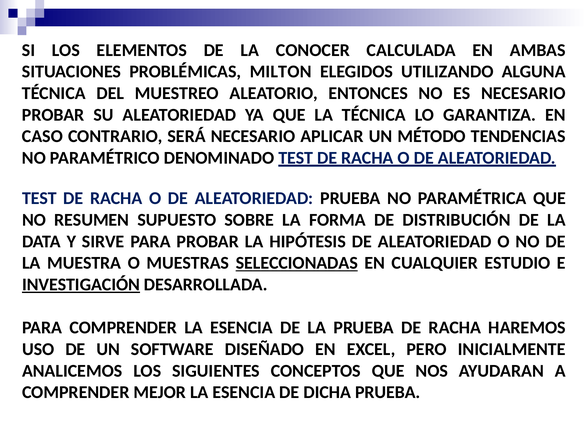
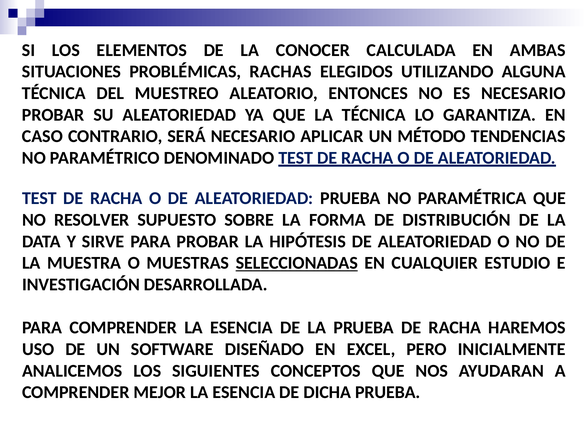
MILTON: MILTON -> RACHAS (281, 72)
RESUMEN: RESUMEN -> RESOLVER (92, 220)
INVESTIGACIÓN underline: present -> none (81, 285)
